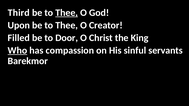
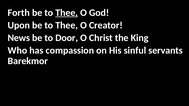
Third: Third -> Forth (19, 13)
Filled: Filled -> News (19, 38)
Who underline: present -> none (17, 51)
